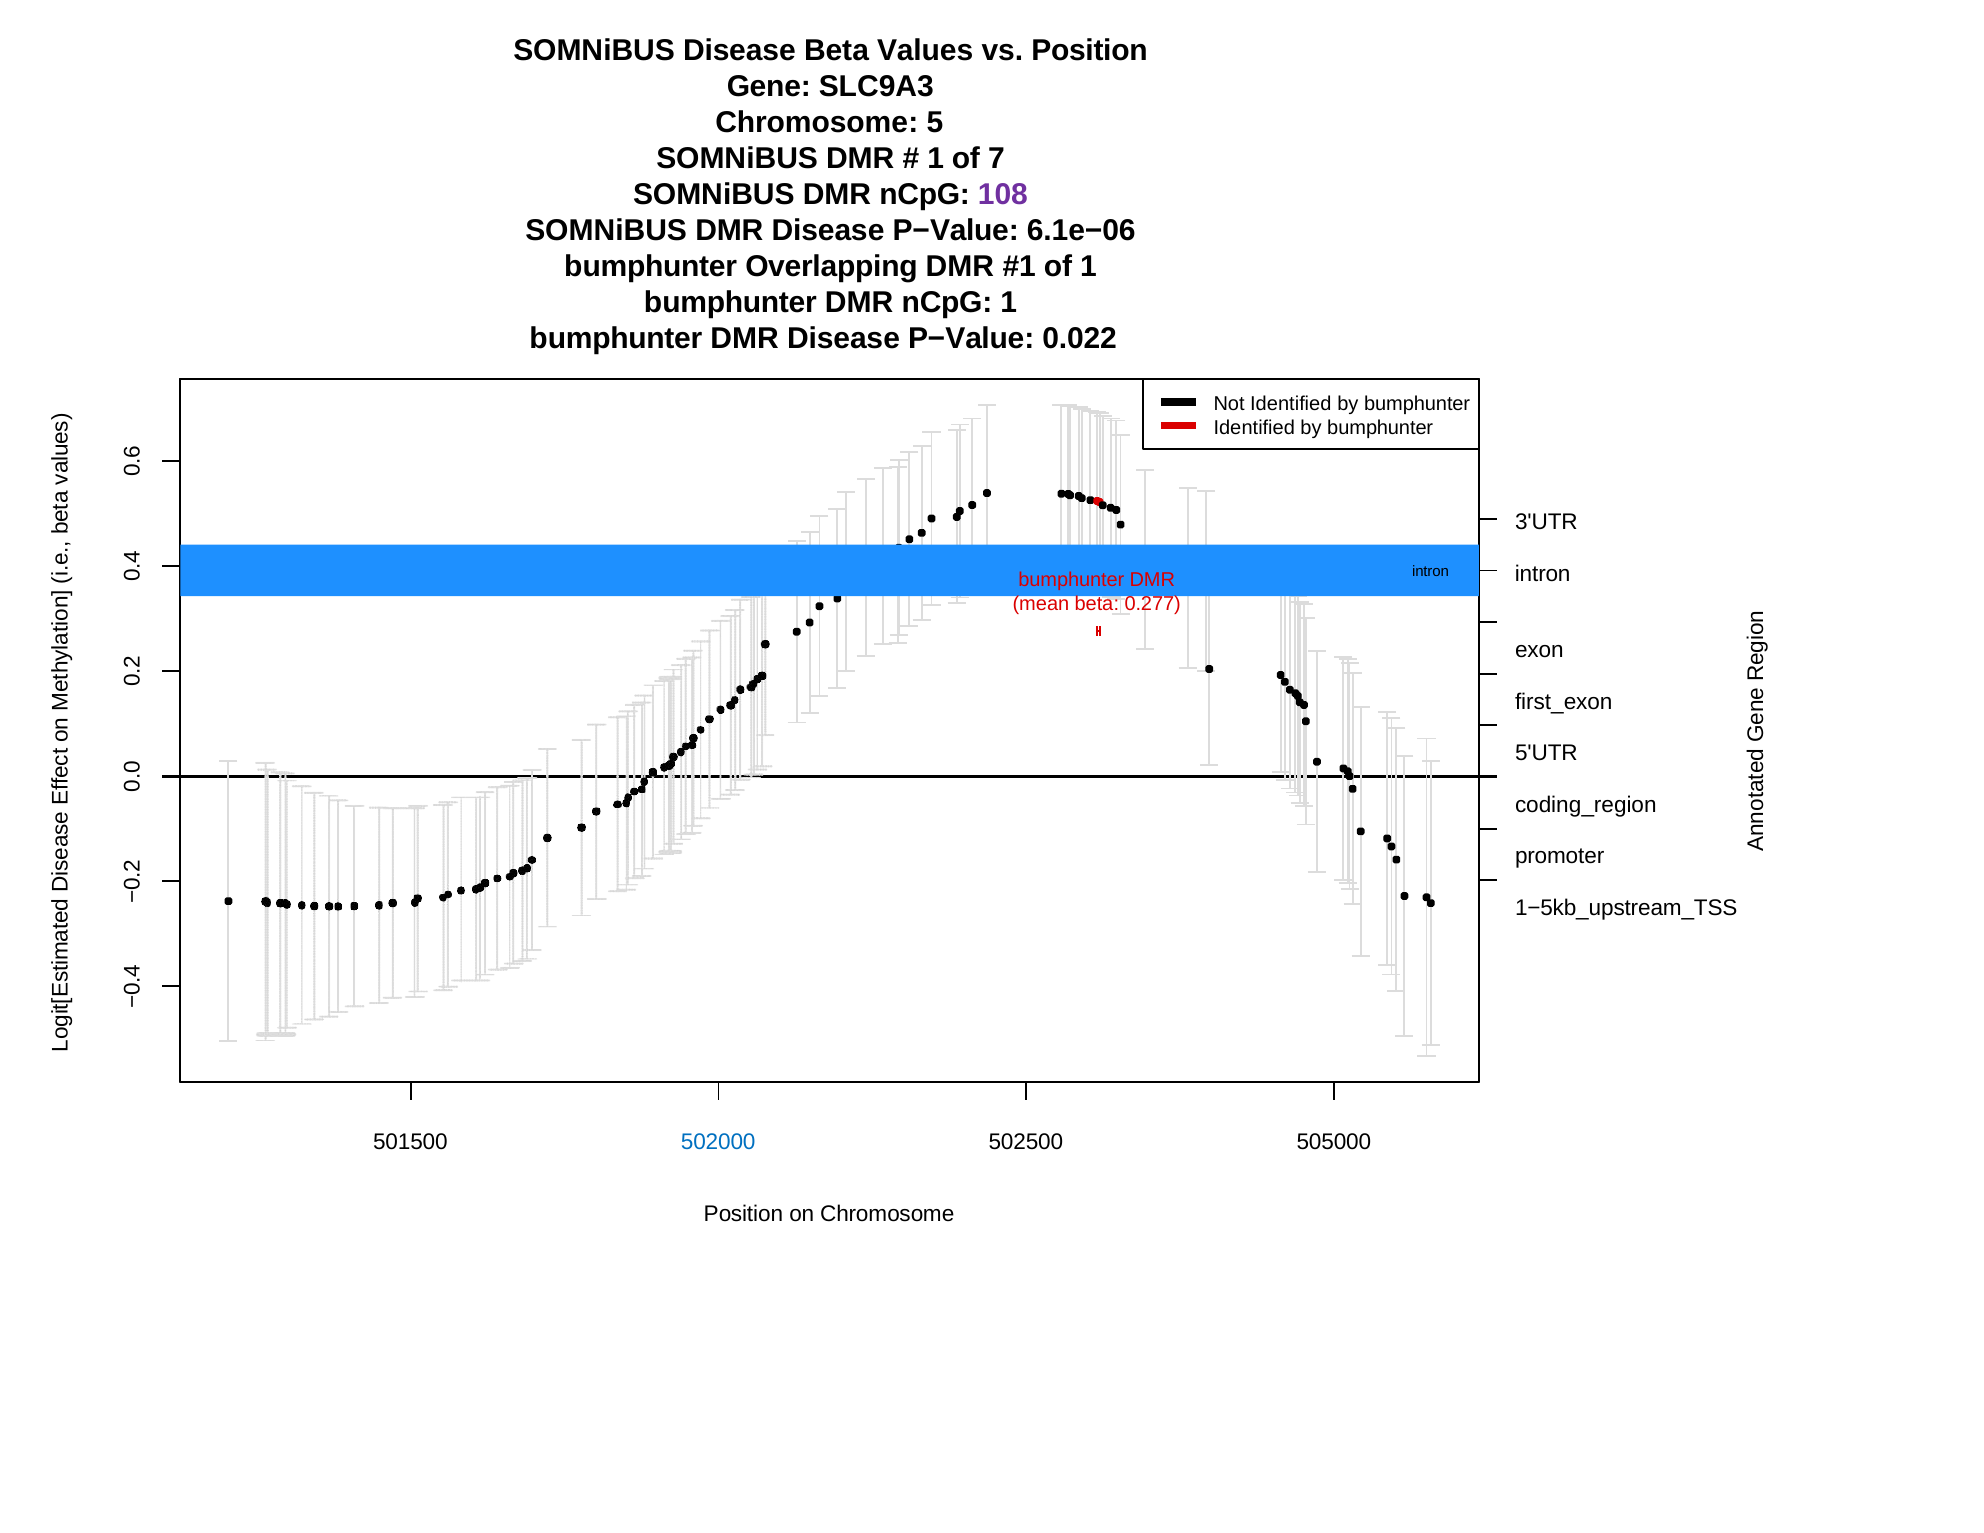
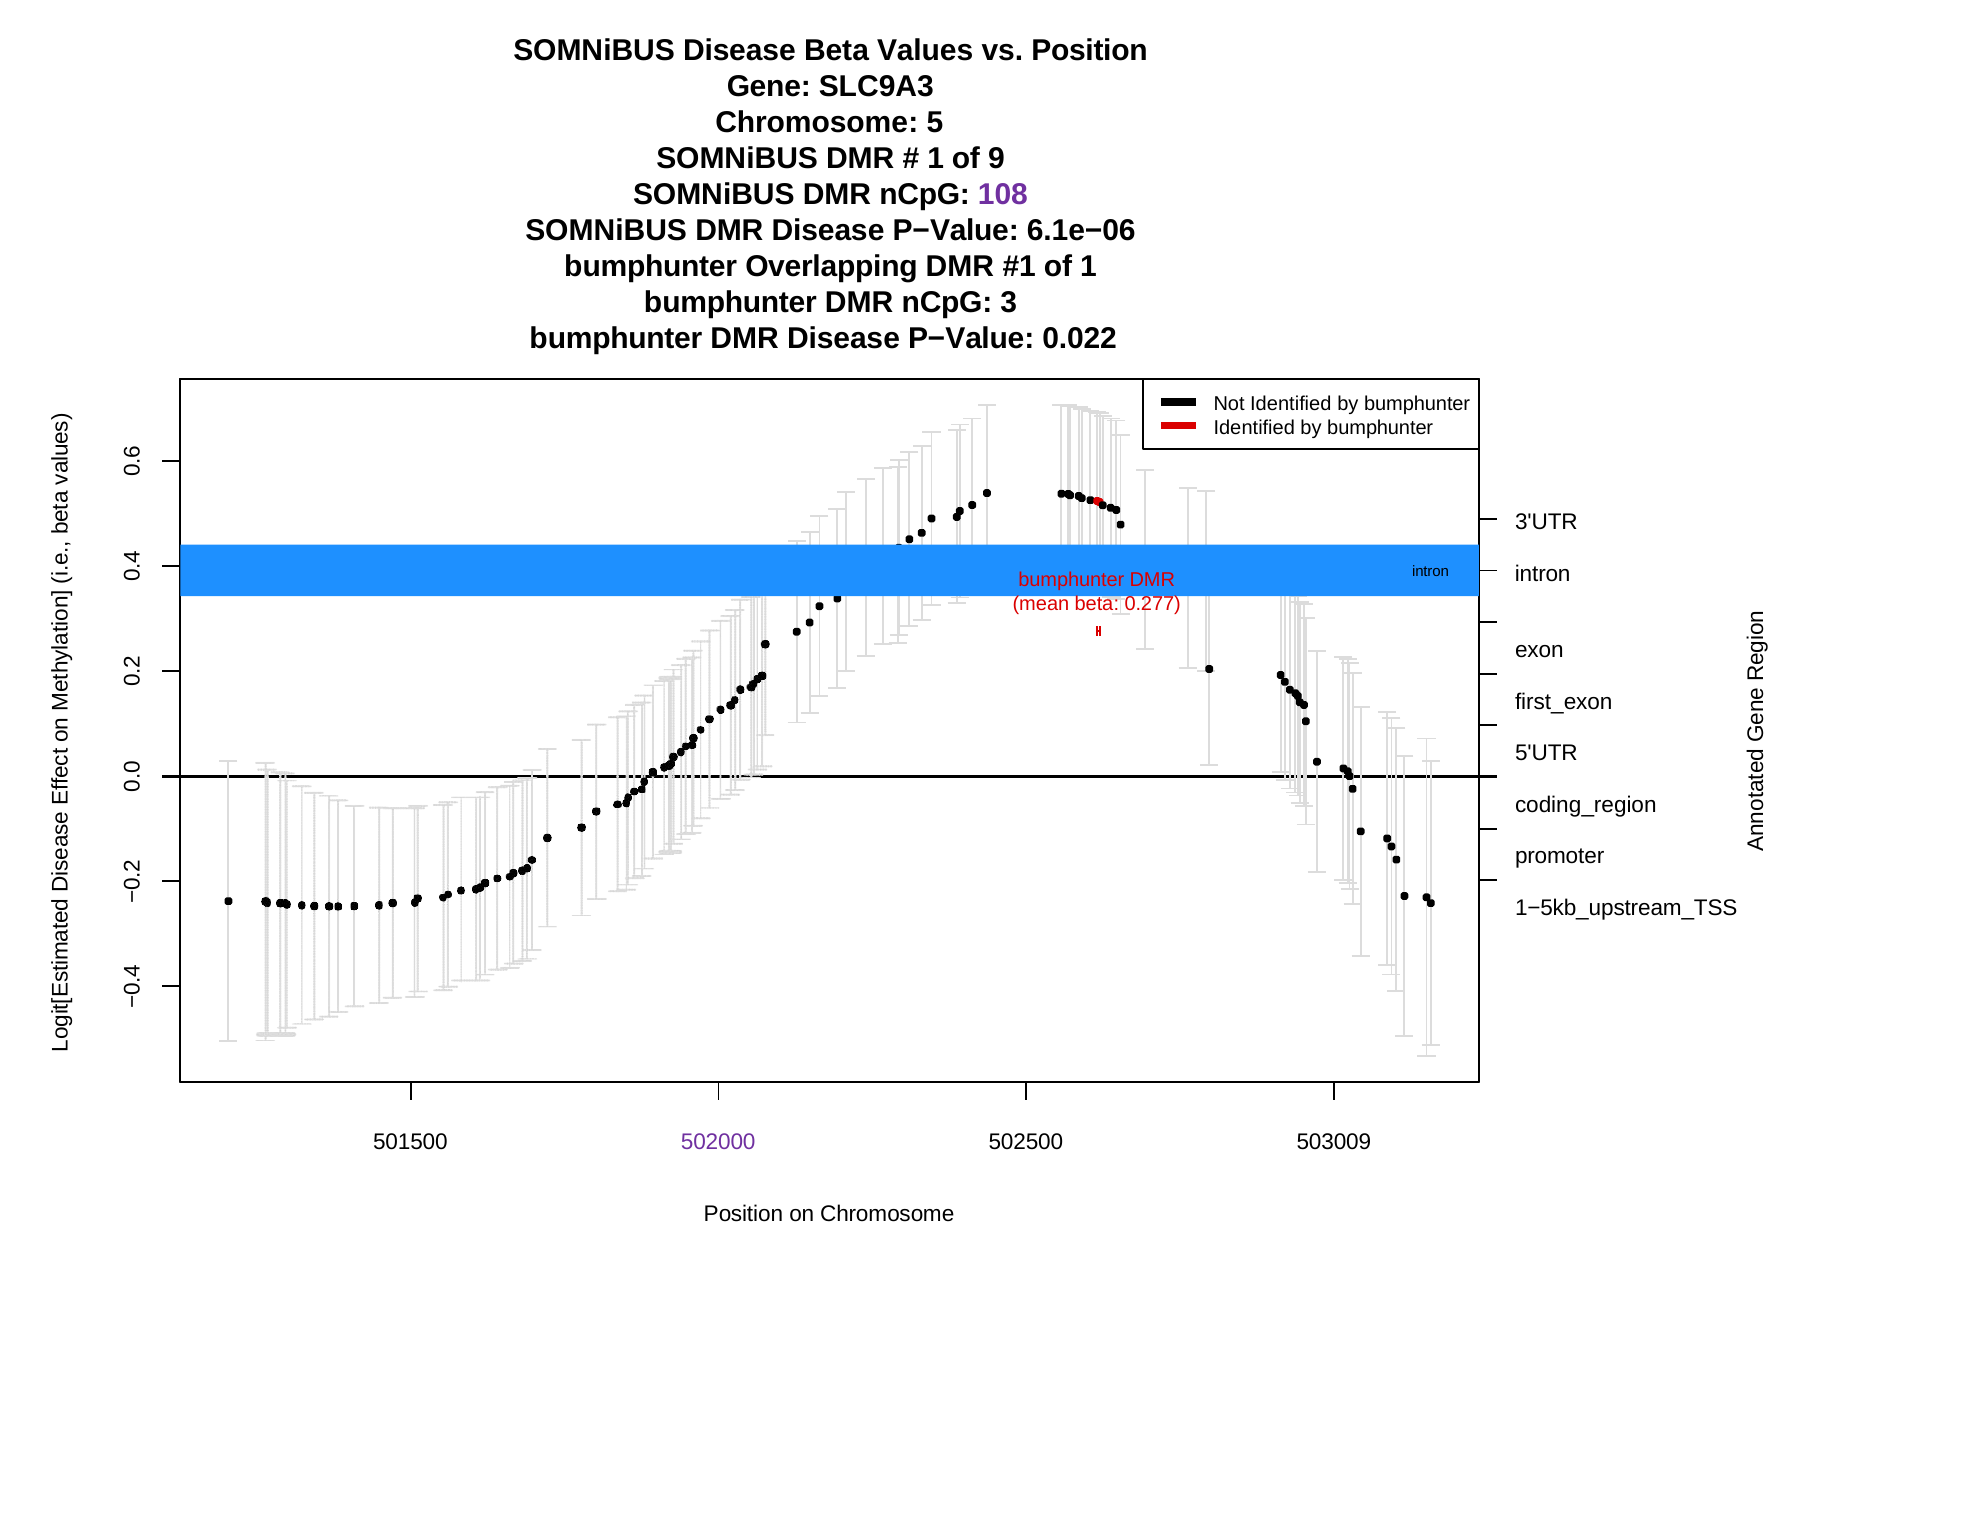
7: 7 -> 9 (996, 159)
nCpG 1: 1 -> 3 (1009, 303)
502000 colour: blue -> purple (718, 1142)
505000: 505000 -> 503009 (1334, 1142)
